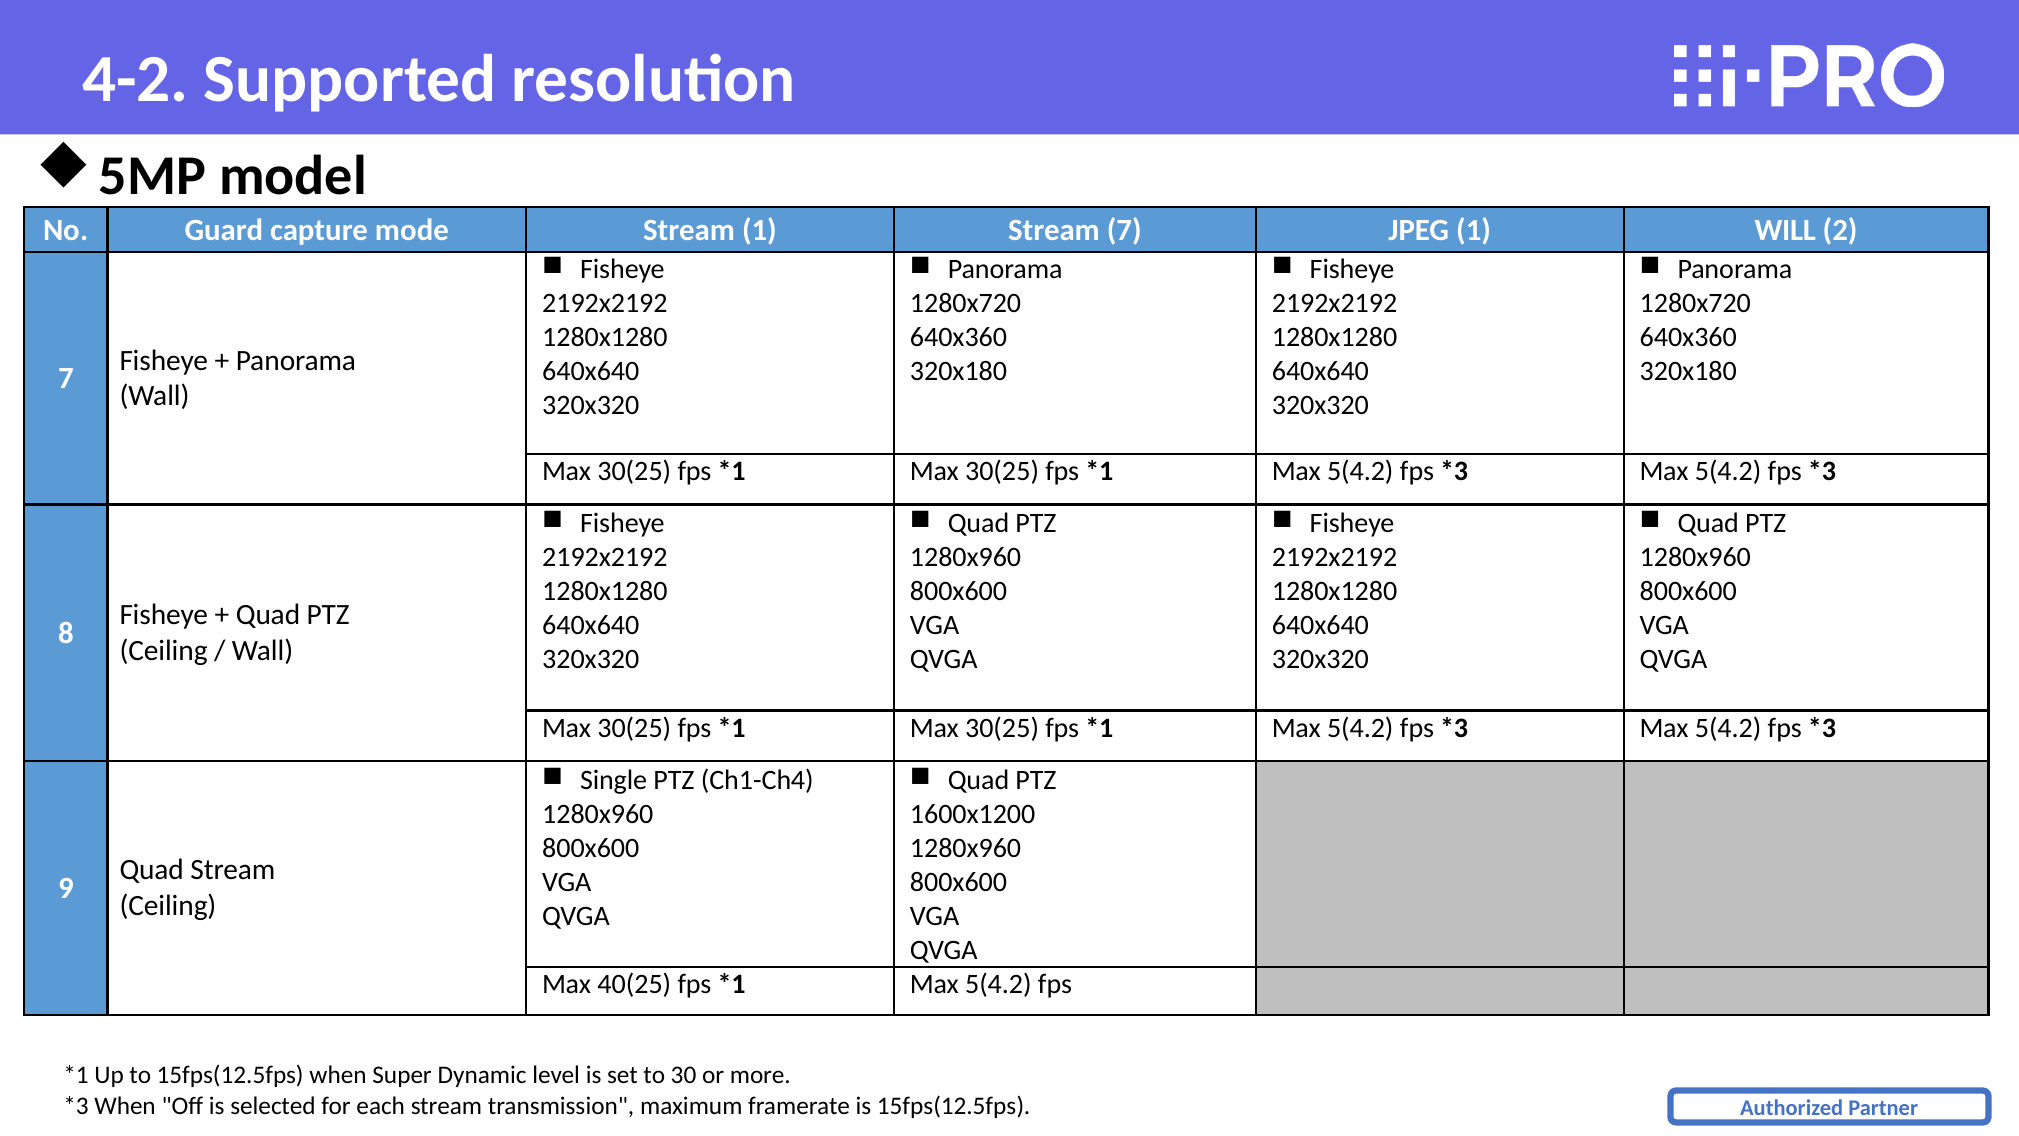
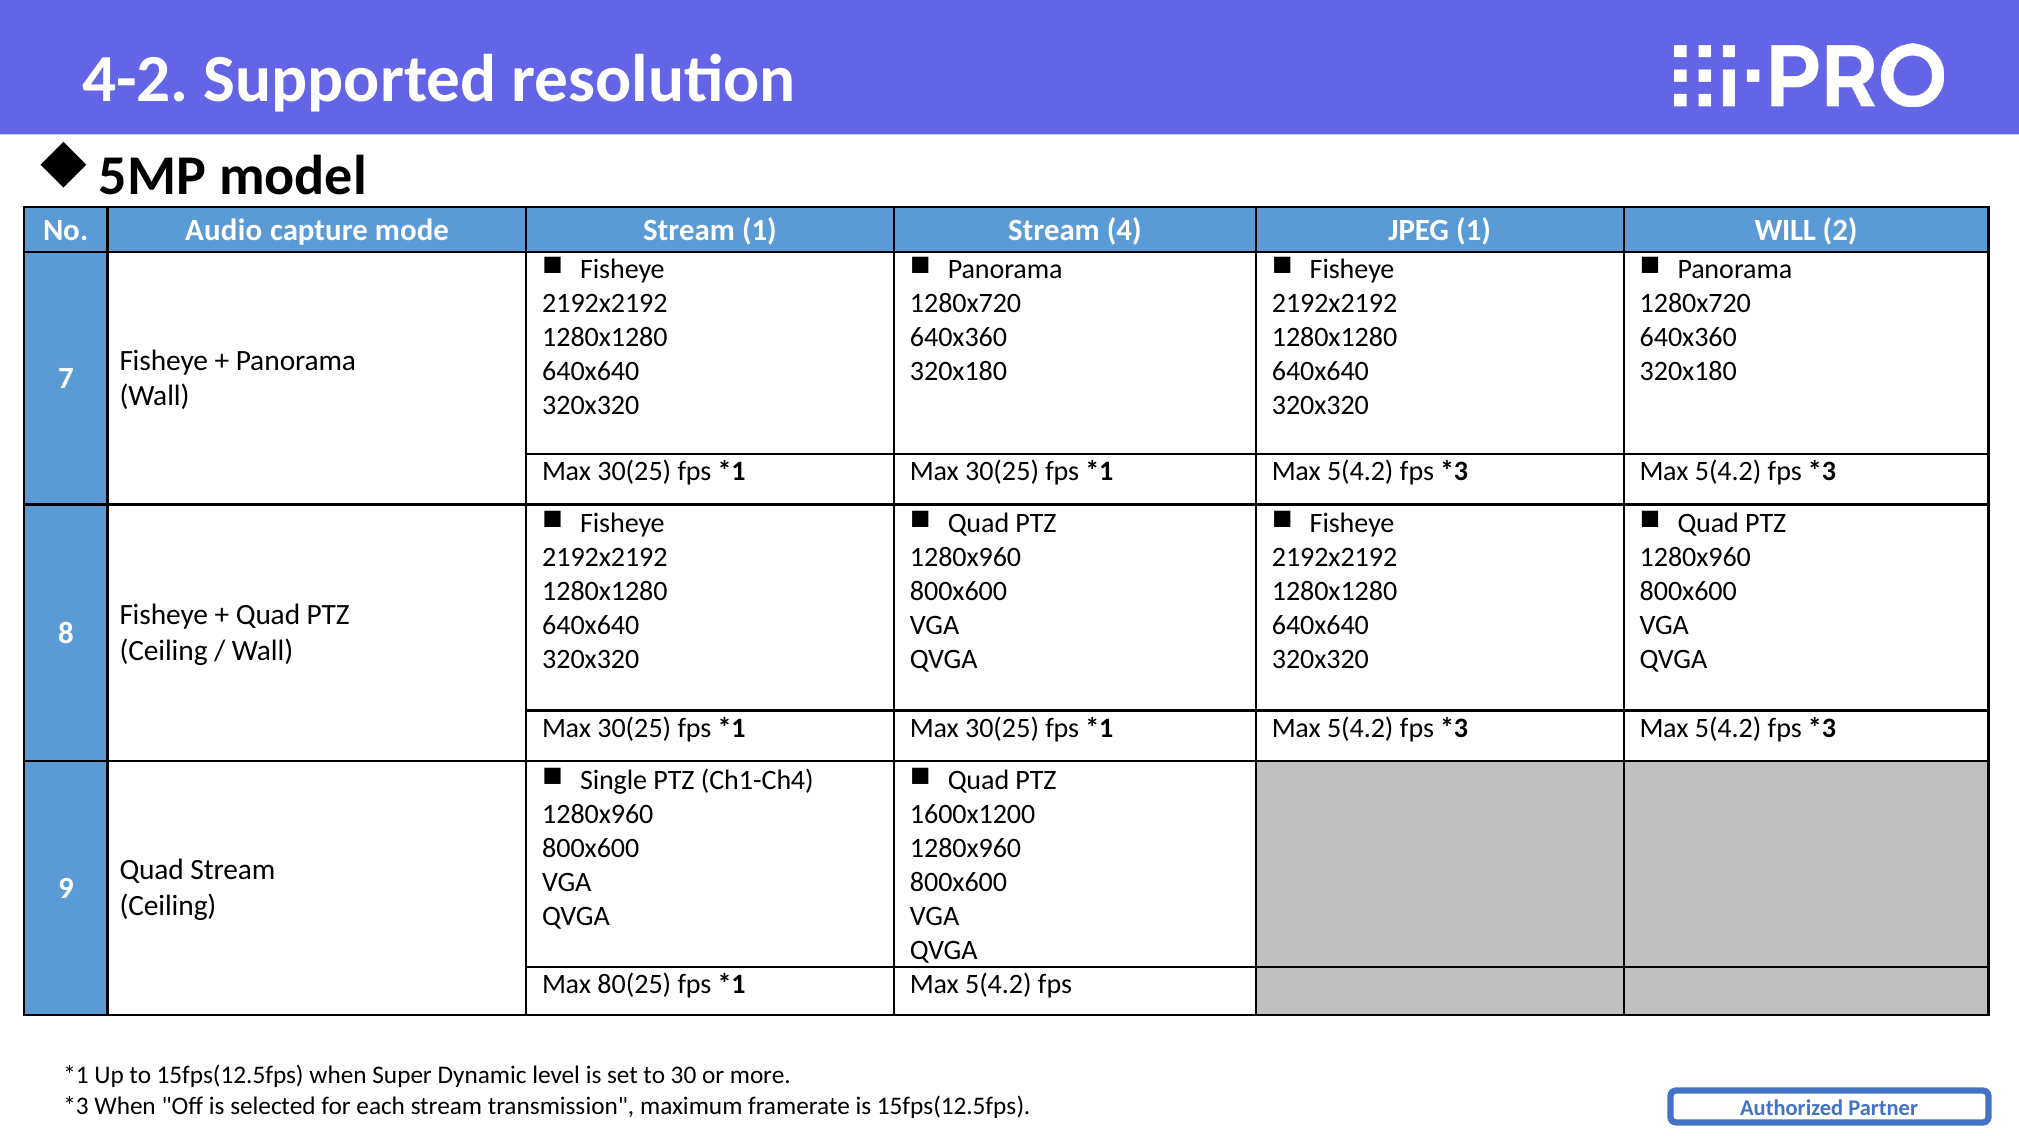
Guard: Guard -> Audio (224, 230)
Stream 7: 7 -> 4 (1124, 230)
40(25: 40(25 -> 80(25 (634, 984)
